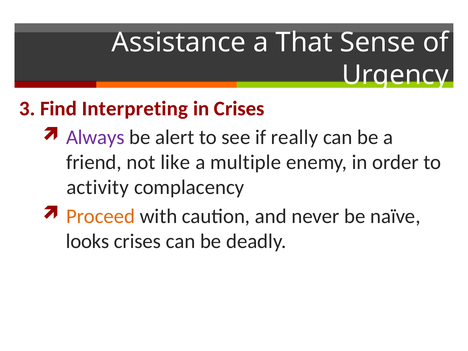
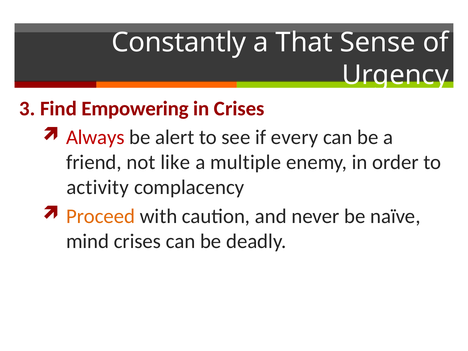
Assistance: Assistance -> Constantly (179, 43)
Interpreting: Interpreting -> Empowering (135, 109)
Always colour: purple -> red (95, 137)
really: really -> every (295, 137)
looks: looks -> mind (88, 241)
